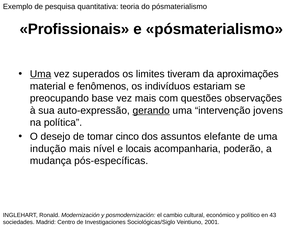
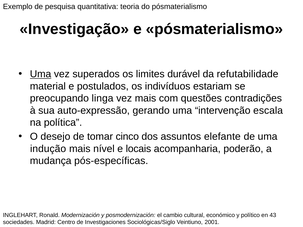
Profissionais: Profissionais -> Investigação (74, 29)
tiveram: tiveram -> durável (184, 74)
aproximações: aproximações -> refutabilidade (248, 74)
fenômenos: fenômenos -> postulados (103, 86)
base: base -> linga (103, 98)
observações: observações -> contradições (253, 98)
gerando underline: present -> none (151, 111)
jovens: jovens -> escala (268, 111)
